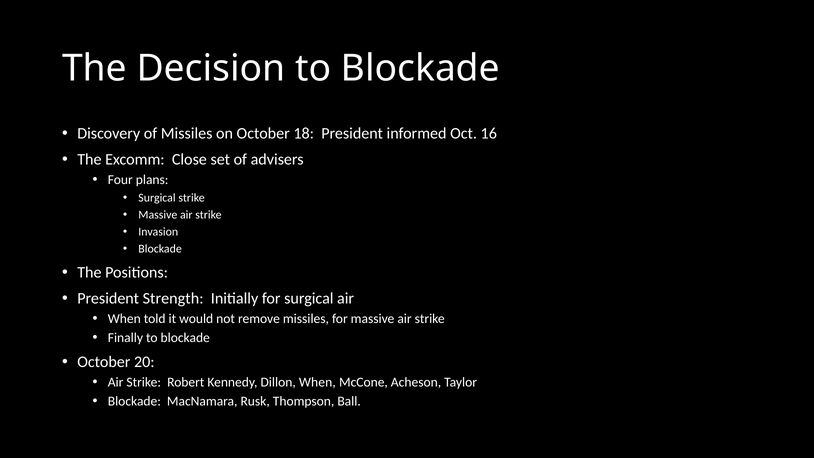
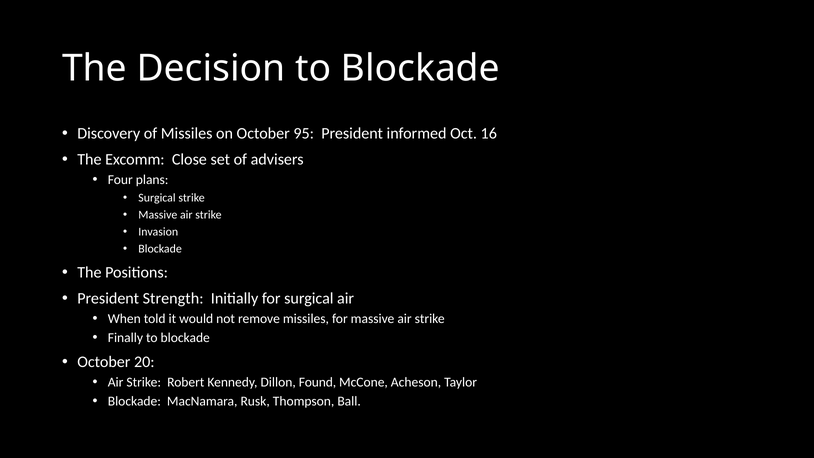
18: 18 -> 95 (304, 134)
Dillon When: When -> Found (317, 382)
